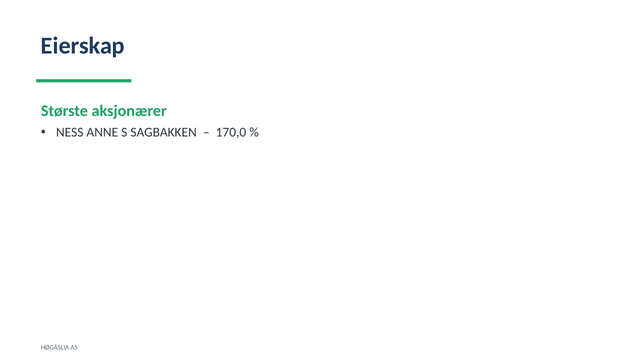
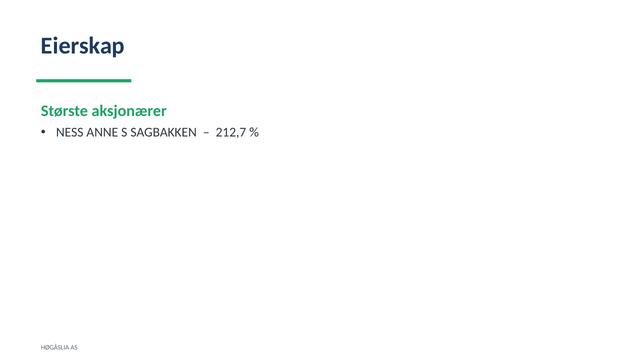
170,0: 170,0 -> 212,7 (231, 132)
